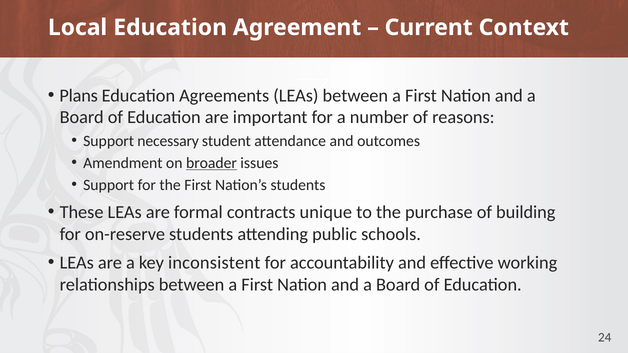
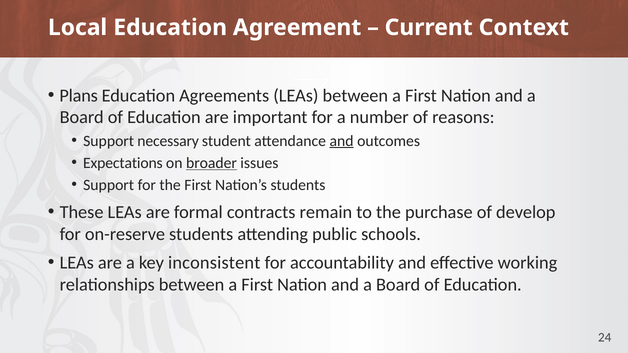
and underline: none -> present (342, 141)
Amendment: Amendment -> Expectations (123, 163)
unique: unique -> remain (326, 212)
building: building -> develop (526, 212)
